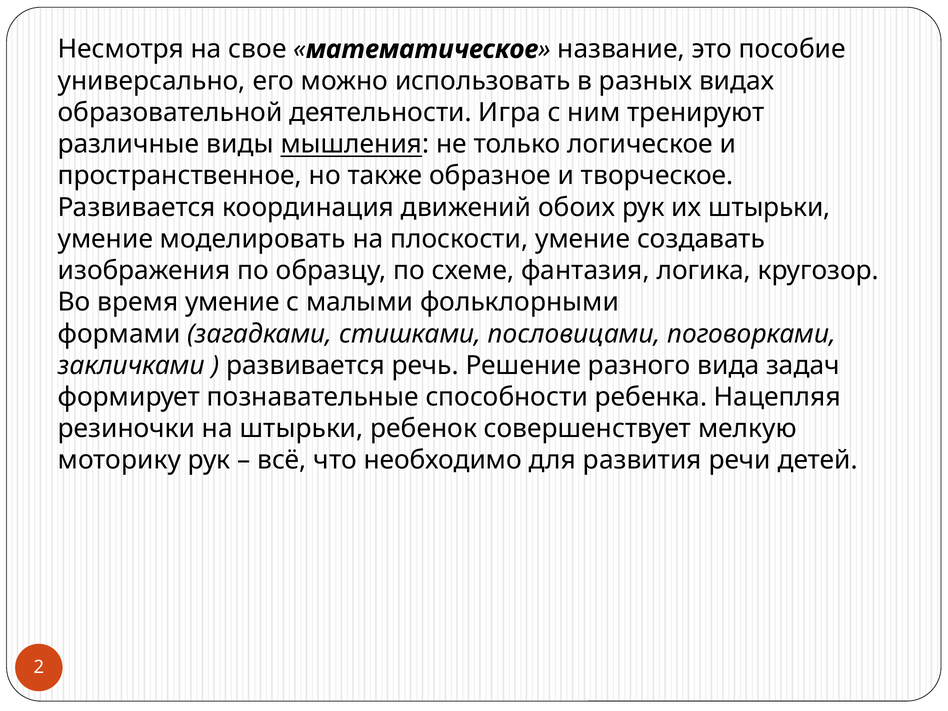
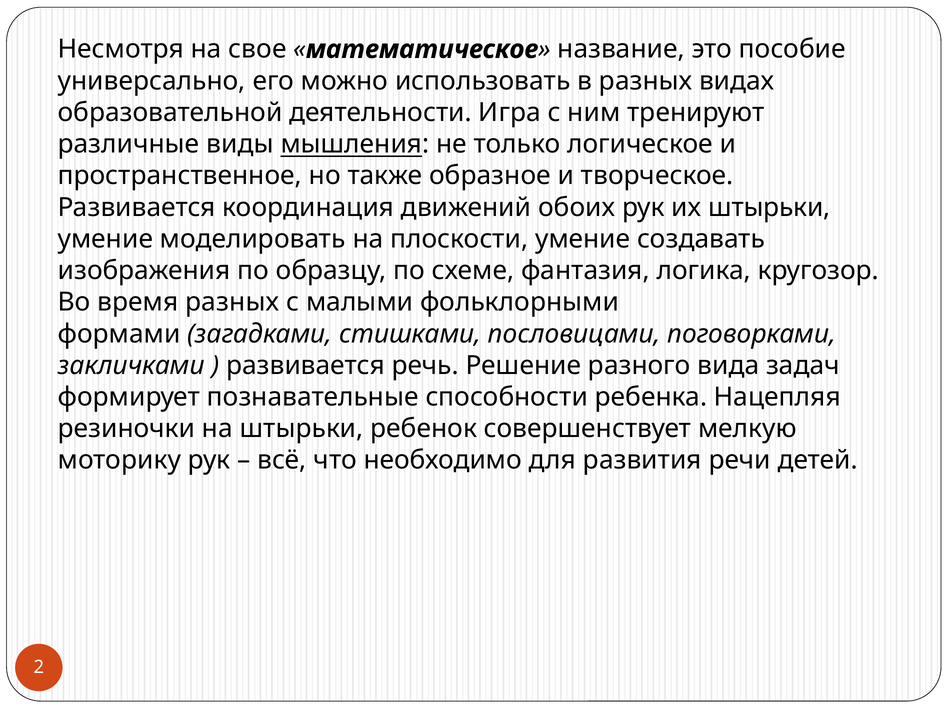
время умение: умение -> разных (232, 302)
